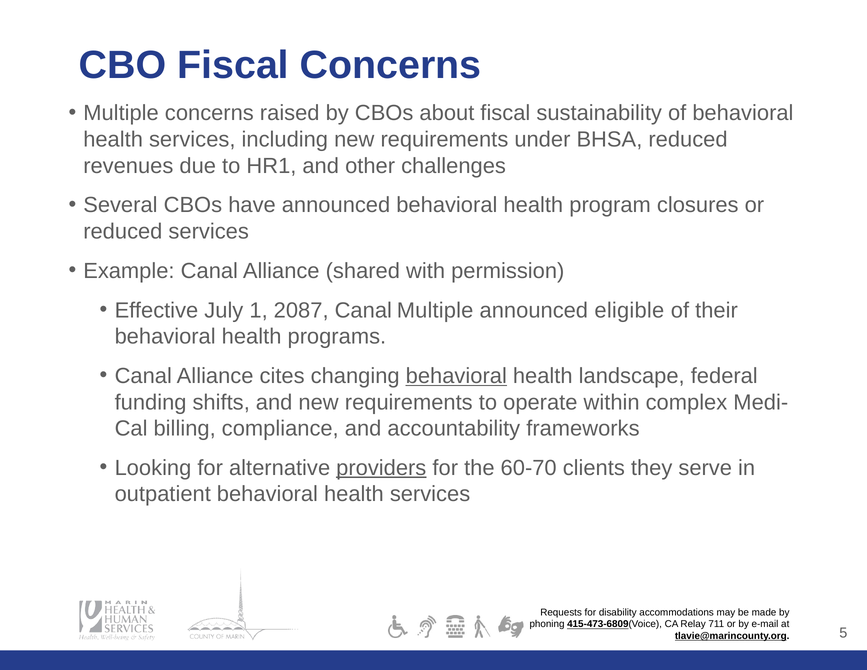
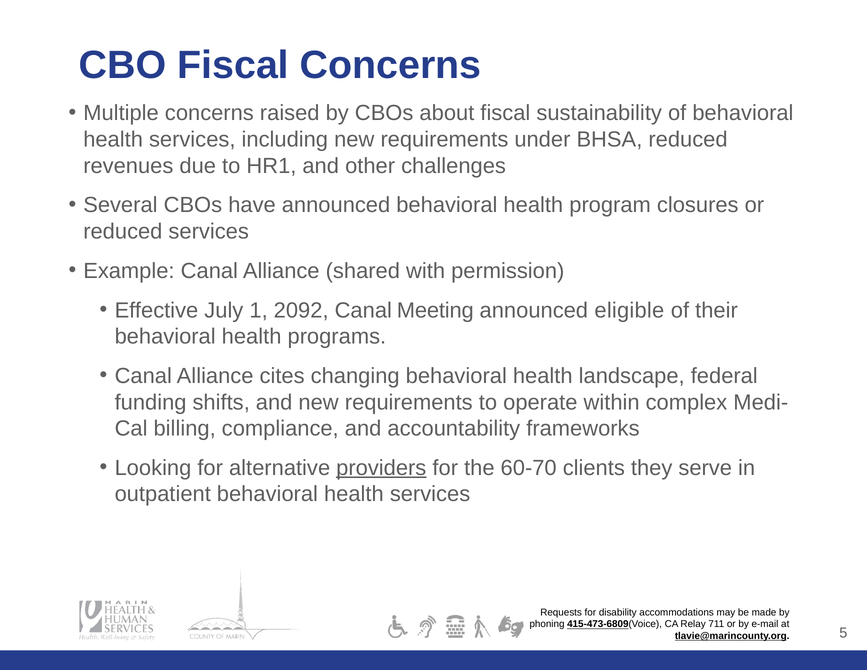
2087: 2087 -> 2092 (301, 310)
Canal Multiple: Multiple -> Meeting (435, 310)
behavioral underline: present -> none (456, 376)
